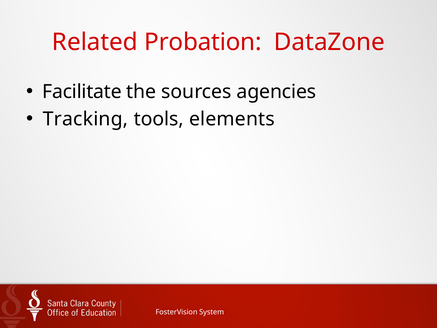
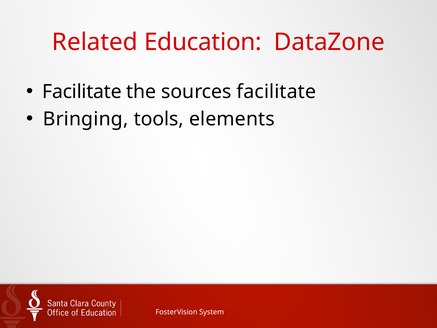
Probation: Probation -> Education (203, 42)
sources agencies: agencies -> facilitate (276, 92)
Tracking: Tracking -> Bringing (86, 119)
